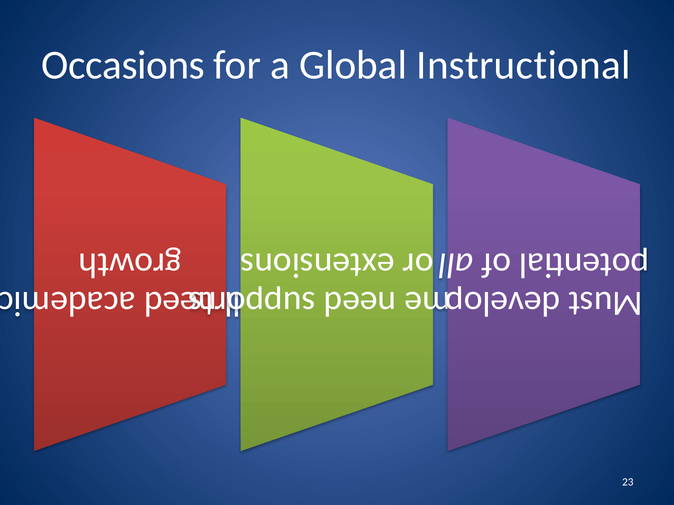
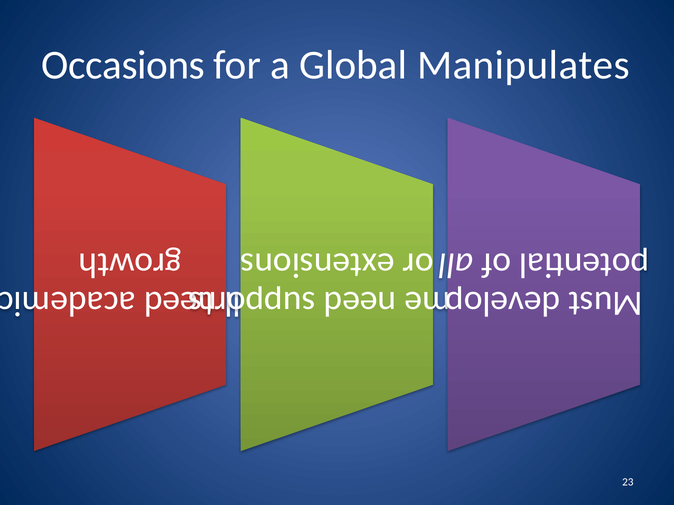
Instructional: Instructional -> Manipulates (523, 65)
